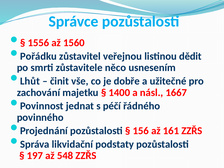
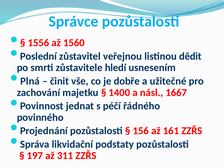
Pořádku: Pořádku -> Poslední (38, 56)
něco: něco -> hledí (116, 68)
Lhůt: Lhůt -> Plná (30, 81)
548: 548 -> 311 (65, 156)
